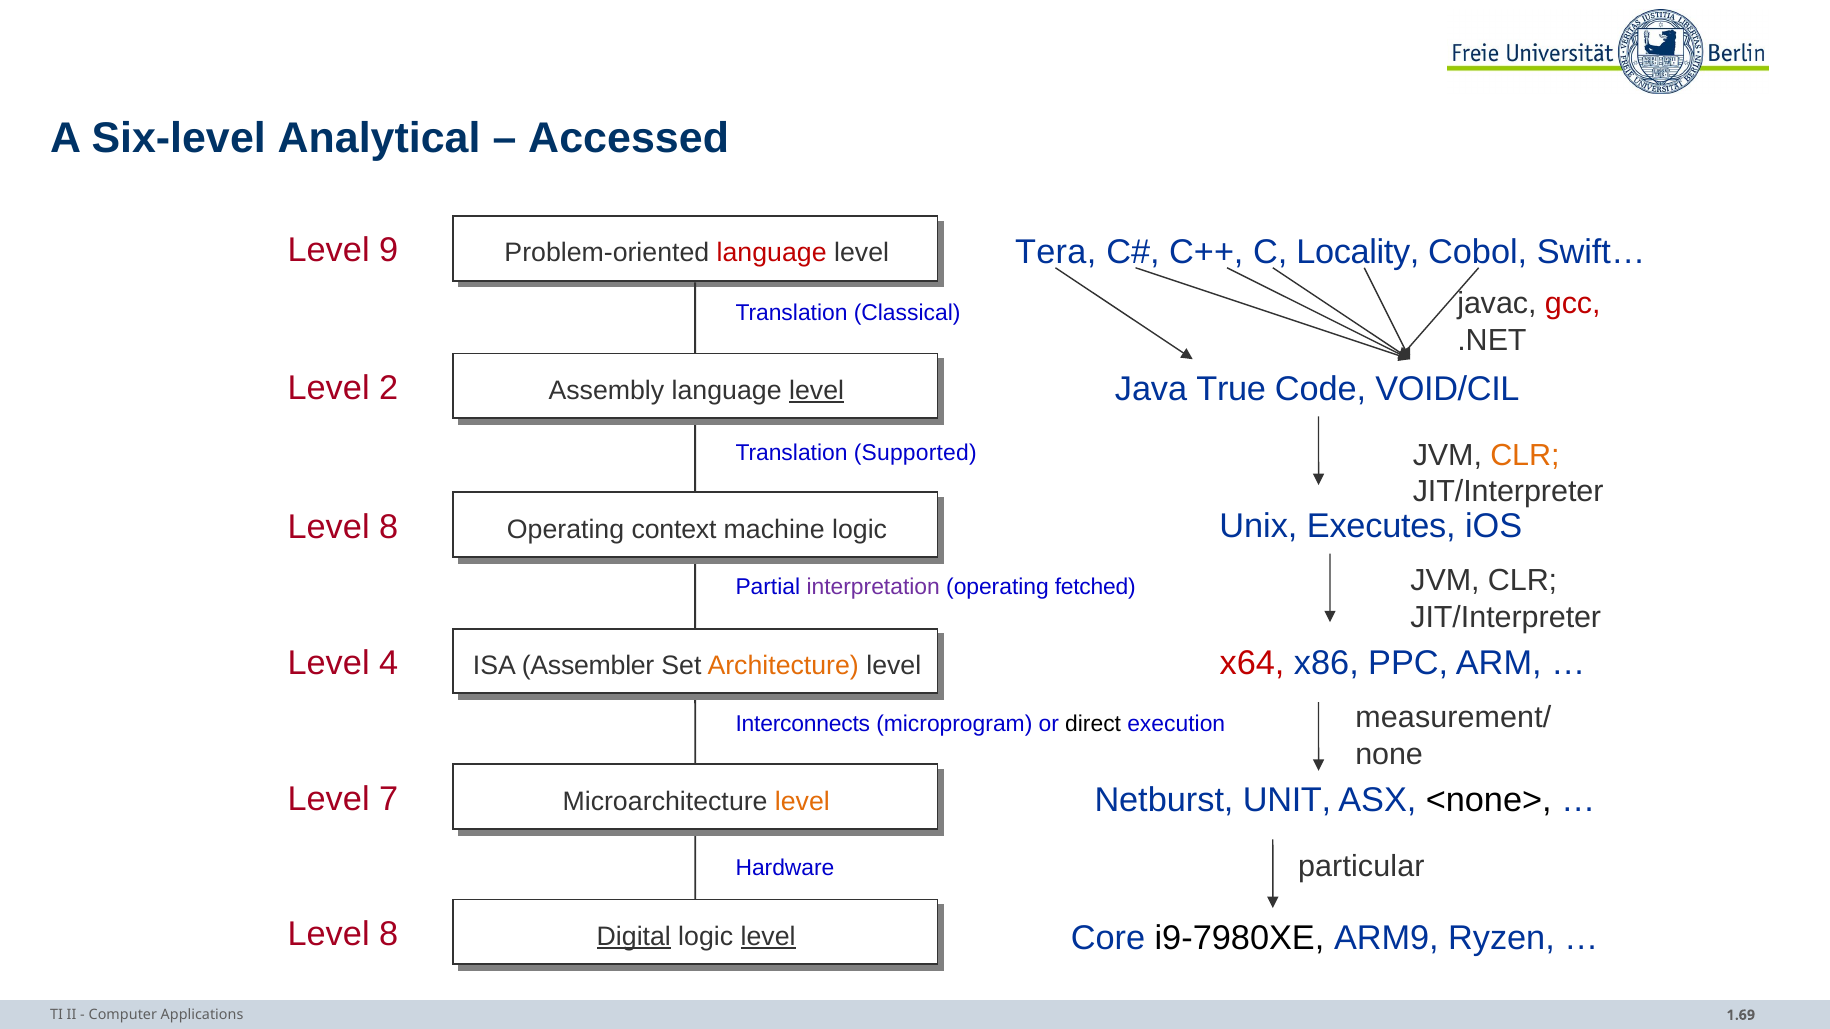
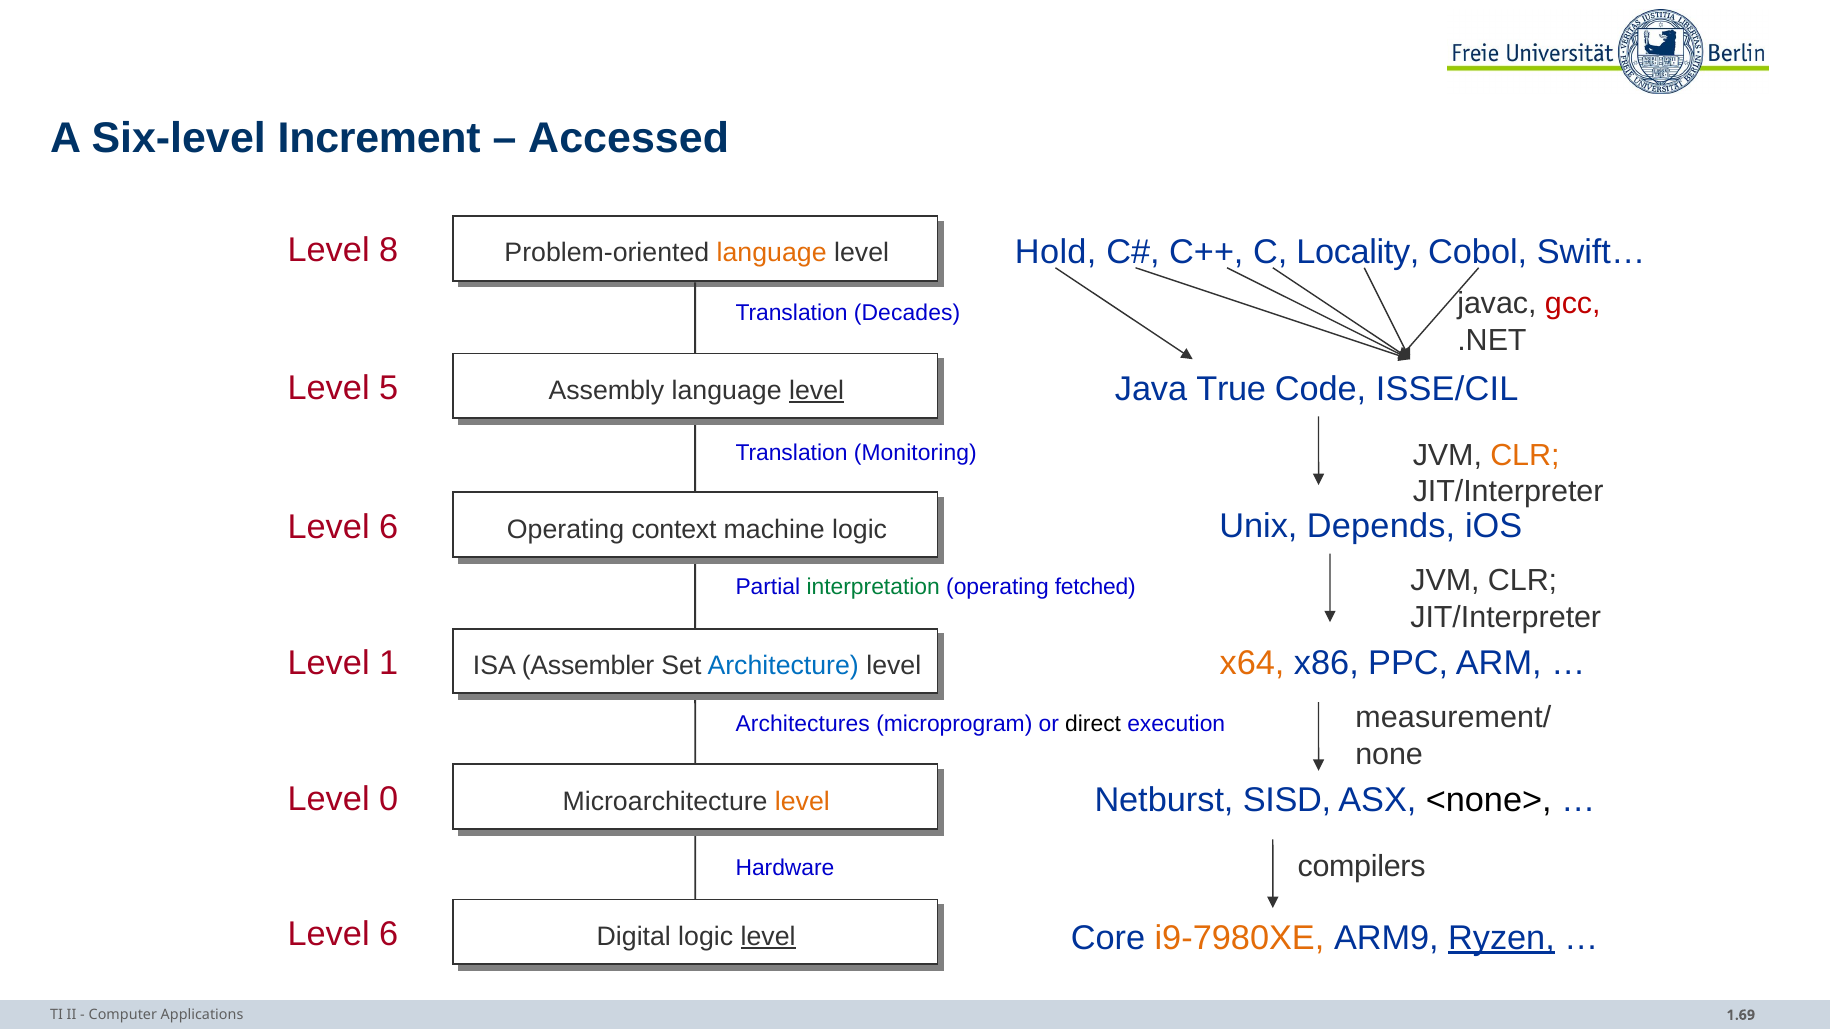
Analytical: Analytical -> Increment (379, 138)
9: 9 -> 8 (389, 251)
Tera: Tera -> Hold (1056, 252)
language colour: red -> orange (772, 253)
Classical: Classical -> Decades (907, 313)
2: 2 -> 5 (389, 388)
VOID/CIL: VOID/CIL -> ISSE/CIL (1447, 389)
Supported: Supported -> Monitoring (915, 453)
Executes: Executes -> Depends (1381, 526)
8: 8 -> 6 (389, 527)
interpretation colour: purple -> green (873, 587)
4: 4 -> 1 (389, 664)
x64 colour: red -> orange (1252, 664)
Architecture colour: orange -> blue (783, 666)
Interconnects: Interconnects -> Architectures (803, 725)
7: 7 -> 0 (389, 799)
UNIT: UNIT -> SISD (1287, 801)
particular: particular -> compilers (1362, 867)
8: 8 -> 6 (389, 935)
i9-7980XE colour: black -> orange (1239, 938)
Ryzen underline: none -> present (1501, 938)
Digital underline: present -> none (634, 937)
